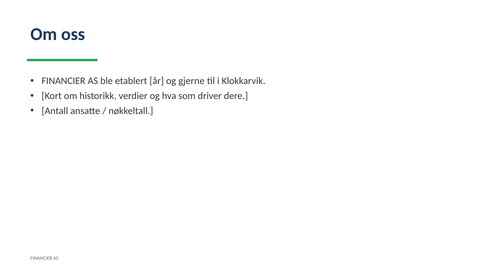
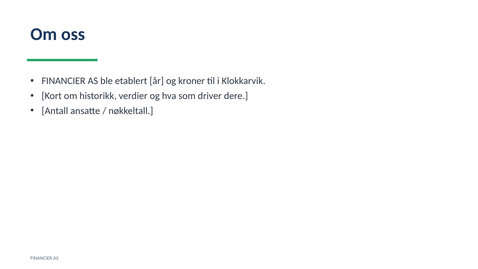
gjerne: gjerne -> kroner (192, 81)
